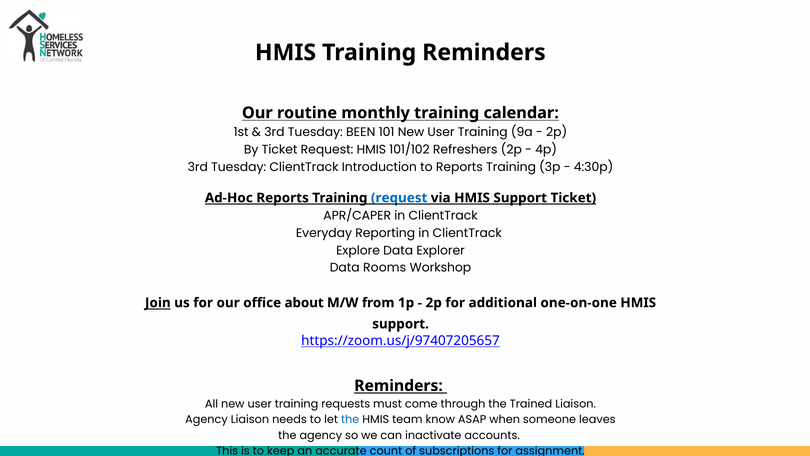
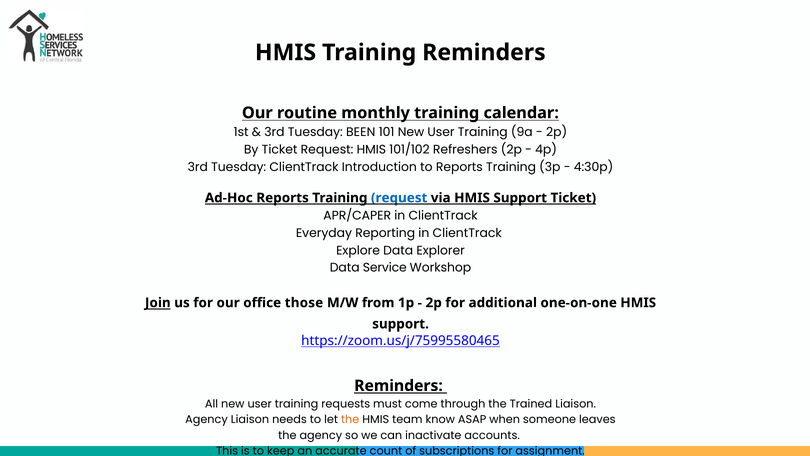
Rooms: Rooms -> Service (385, 268)
about: about -> those (304, 303)
https://zoom.us/j/97407205657: https://zoom.us/j/97407205657 -> https://zoom.us/j/75995580465 (400, 340)
the colour: blue -> orange (350, 419)
